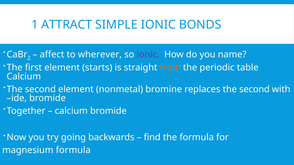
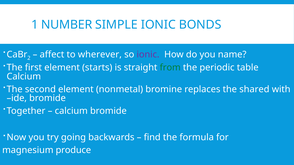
ATTRACT: ATTRACT -> NUMBER (67, 25)
from colour: orange -> green (170, 68)
replaces the second: second -> shared (254, 89)
magnesium formula: formula -> produce (73, 150)
